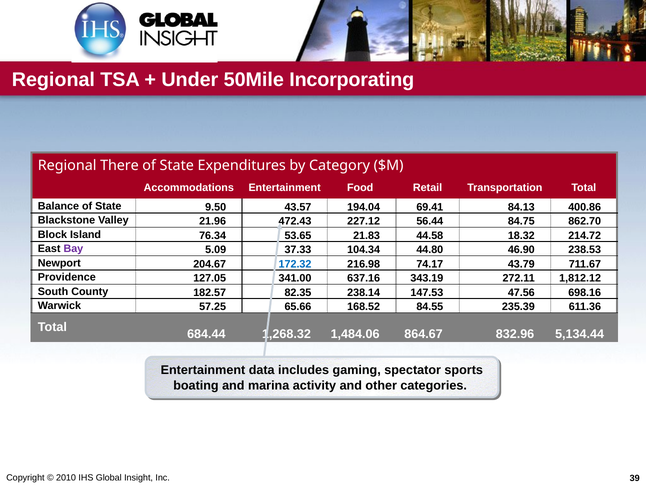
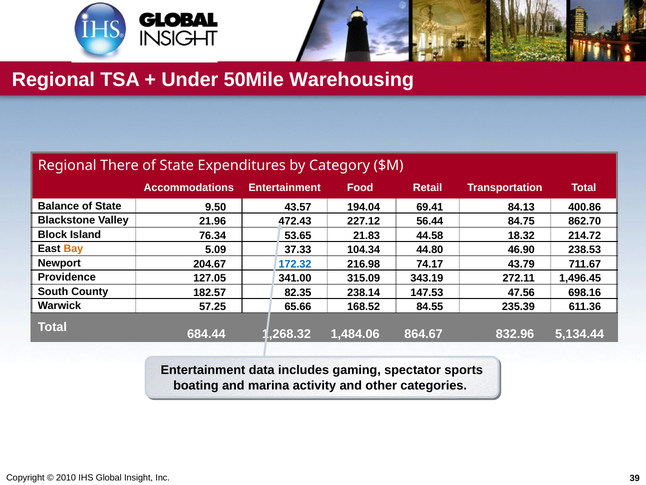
Incorporating: Incorporating -> Warehousing (352, 79)
Bay colour: purple -> orange (73, 249)
637.16: 637.16 -> 315.09 (364, 278)
1,812.12: 1,812.12 -> 1,496.45 (580, 278)
